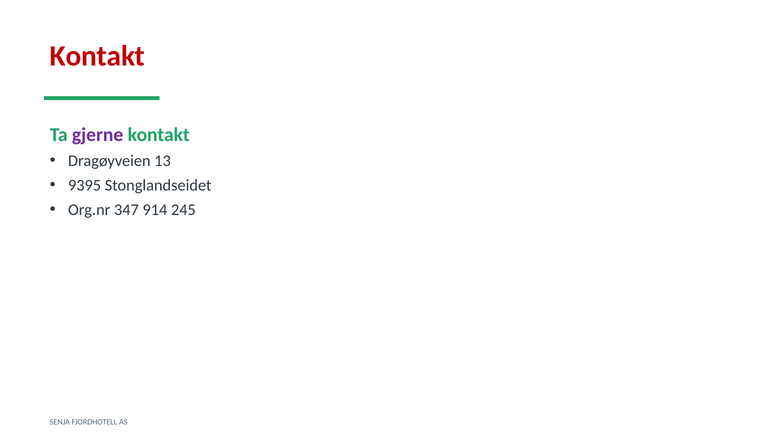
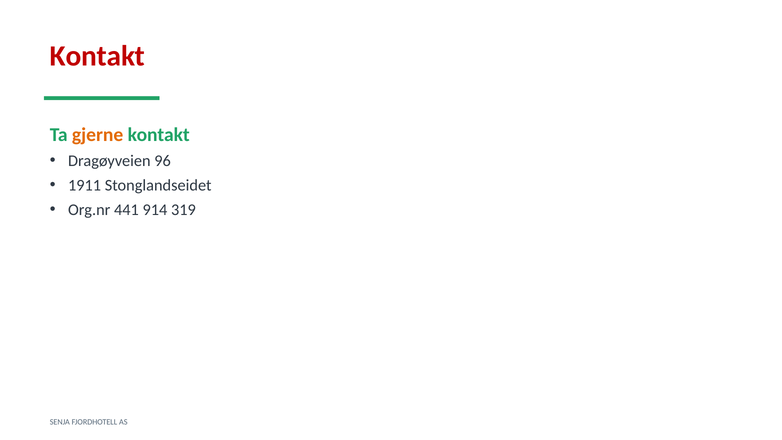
gjerne colour: purple -> orange (98, 135)
13: 13 -> 96 (163, 161)
9395: 9395 -> 1911 (85, 185)
347: 347 -> 441 (126, 210)
245: 245 -> 319 (183, 210)
